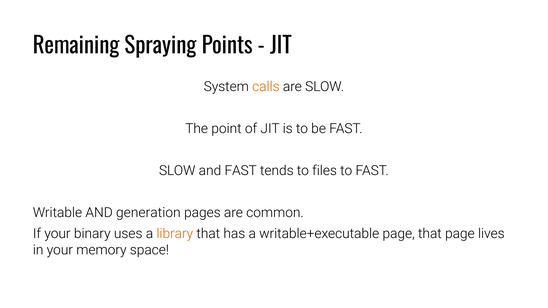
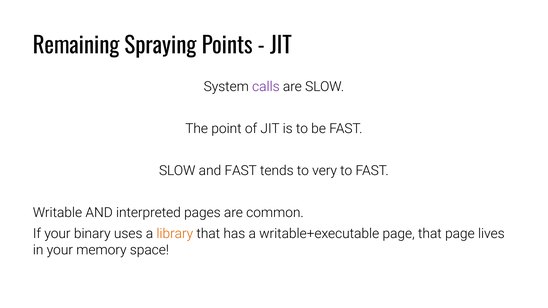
calls colour: orange -> purple (266, 87)
files: files -> very (325, 171)
generation: generation -> interpreted (148, 213)
